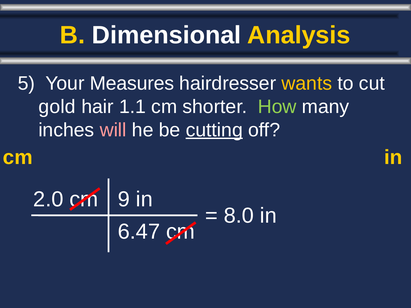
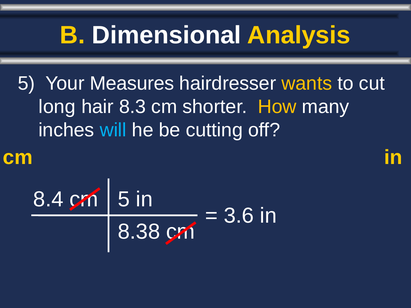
gold: gold -> long (57, 107)
1.1: 1.1 -> 8.3 (133, 107)
How colour: light green -> yellow (277, 107)
will colour: pink -> light blue (113, 130)
cutting underline: present -> none (214, 130)
2.0: 2.0 -> 8.4 (48, 199)
9: 9 -> 5 (124, 199)
8.0: 8.0 -> 3.6 (239, 216)
6.47: 6.47 -> 8.38 (139, 232)
